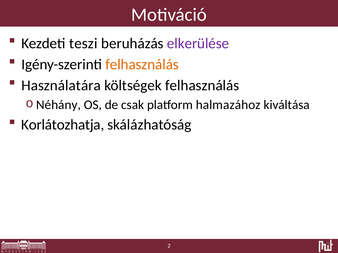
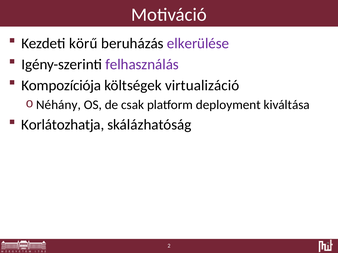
teszi: teszi -> körű (83, 43)
felhasználás colour: orange -> purple (142, 64)
Használatára: Használatára -> Kompozíciója (61, 86)
költségek felhasználás: felhasználás -> virtualizáció (202, 86)
halmazához: halmazához -> deployment (228, 105)
